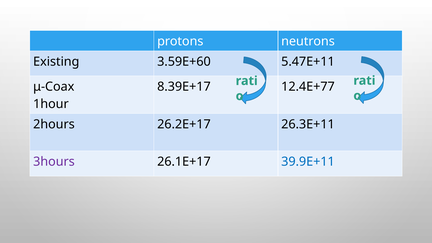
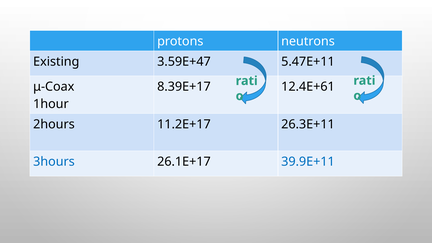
3.59E+60: 3.59E+60 -> 3.59E+47 (184, 62)
12.4E+77: 12.4E+77 -> 12.4E+61 (308, 87)
26.2E+17: 26.2E+17 -> 11.2E+17 (184, 124)
3hours colour: purple -> blue (54, 162)
